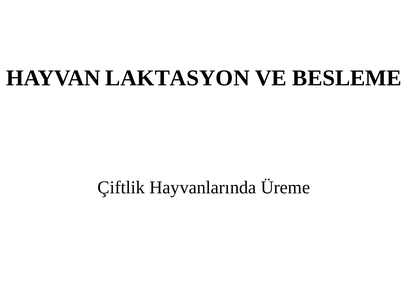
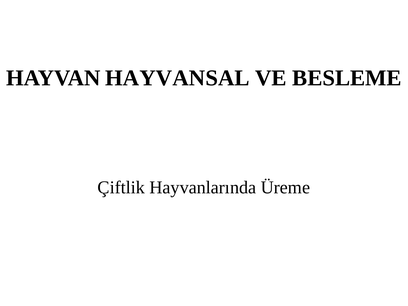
LAKTASYON: LAKTASYON -> HAYVANSAL (177, 78)
